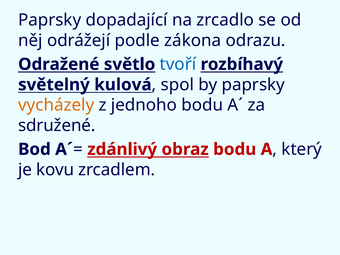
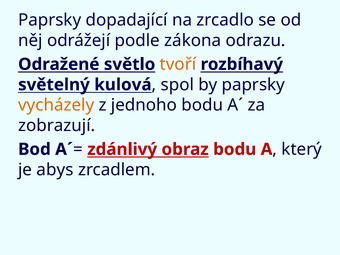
tvoří colour: blue -> orange (178, 64)
sdružené: sdružené -> zobrazují (57, 126)
kovu: kovu -> abys (55, 170)
